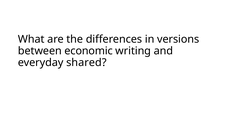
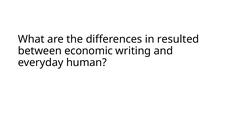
versions: versions -> resulted (178, 39)
shared: shared -> human (86, 63)
